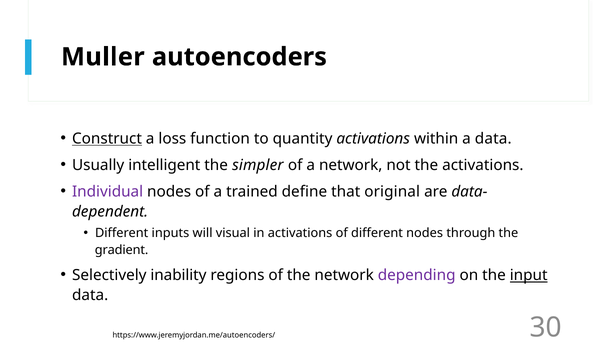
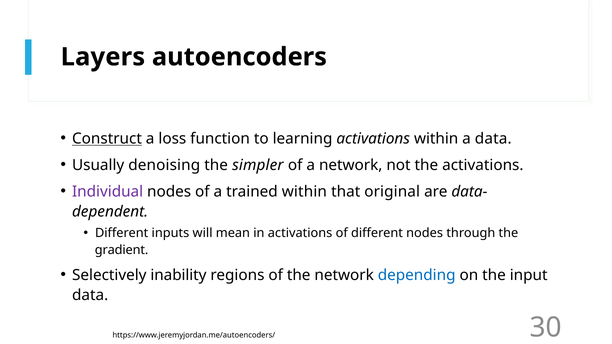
Muller: Muller -> Layers (103, 57)
quantity: quantity -> learning (303, 139)
intelligent: intelligent -> denoising (164, 165)
trained define: define -> within (304, 192)
visual: visual -> mean (233, 233)
depending colour: purple -> blue (417, 275)
input underline: present -> none (529, 275)
